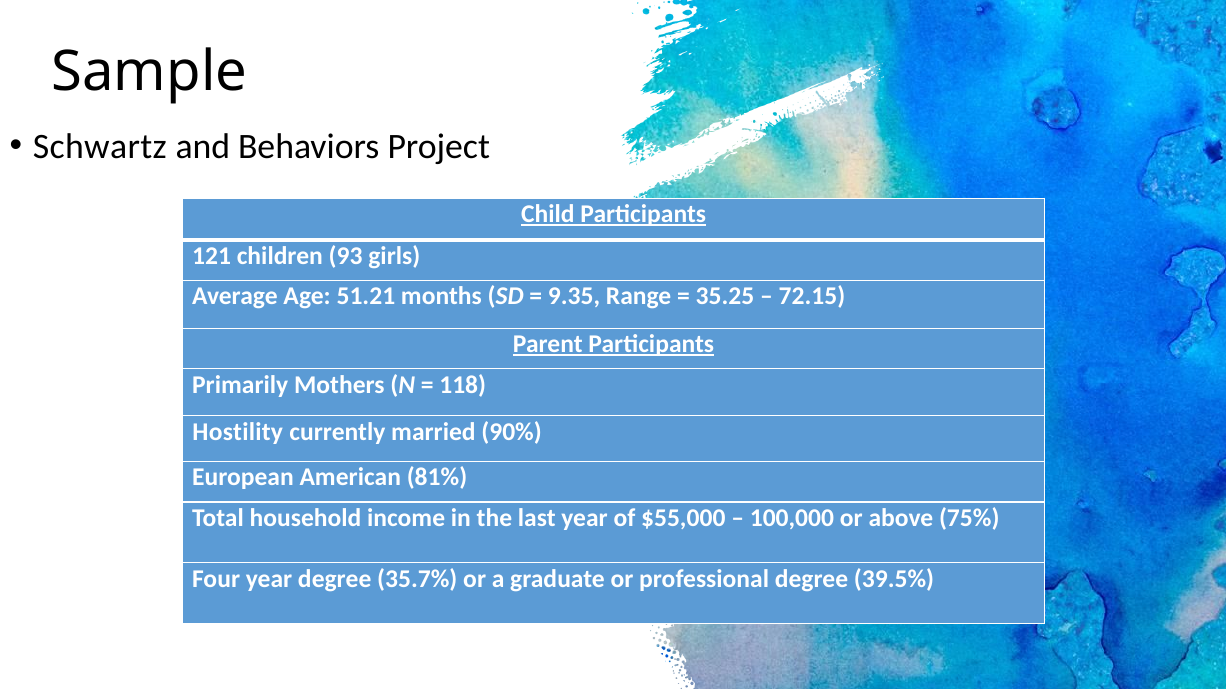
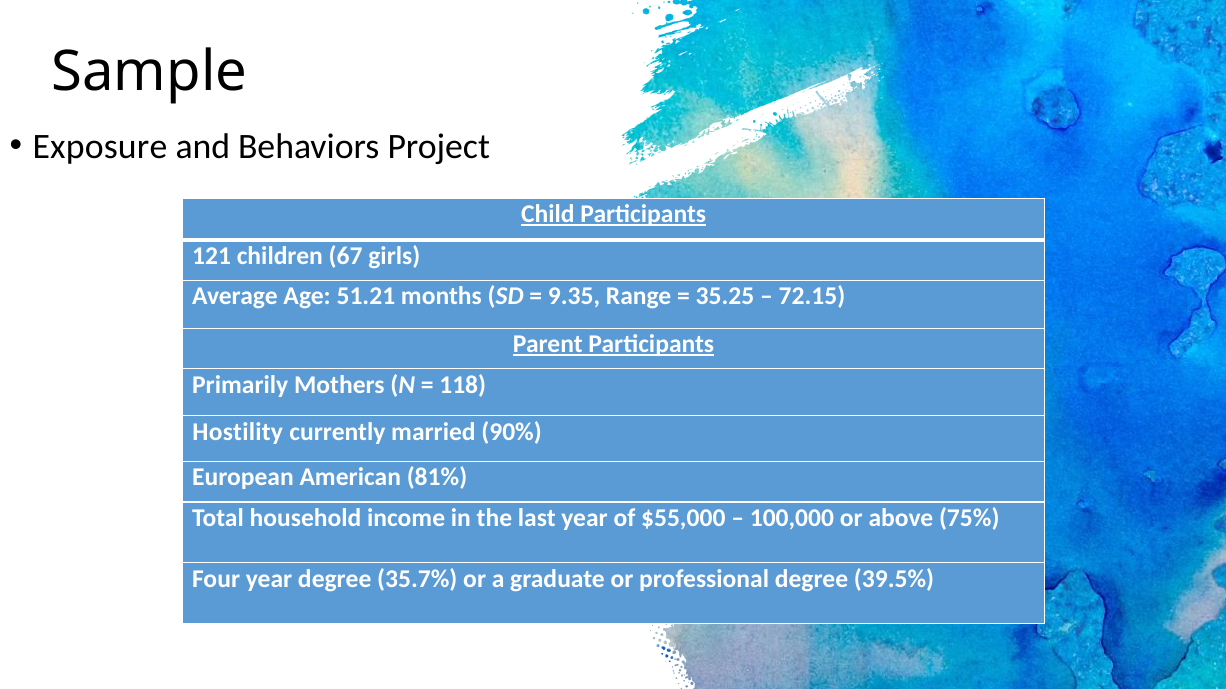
Schwartz: Schwartz -> Exposure (100, 146)
93: 93 -> 67 (346, 256)
